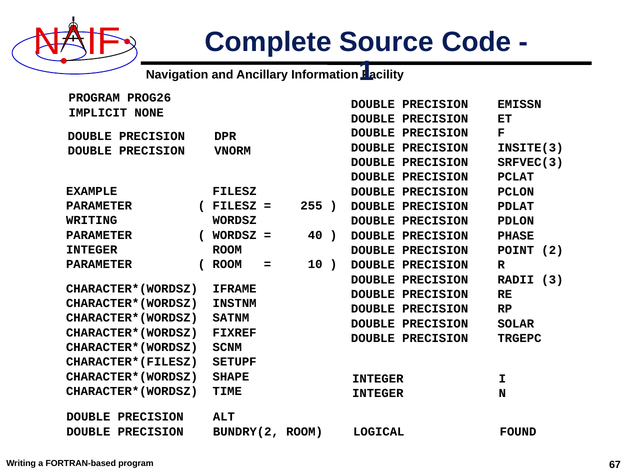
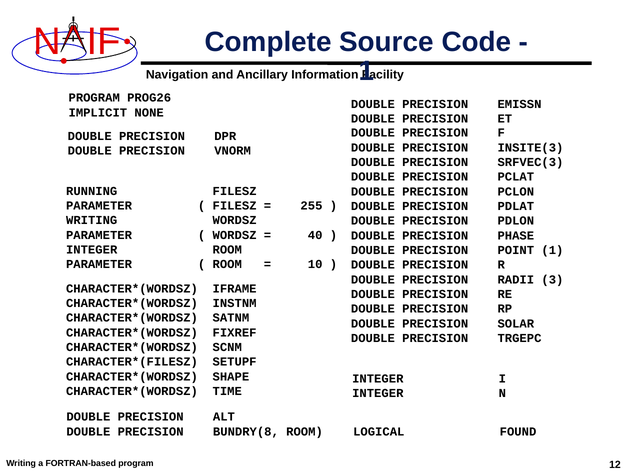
EXAMPLE: EXAMPLE -> RUNNING (92, 191)
POINT 2: 2 -> 1 (552, 250)
BUNDRY(2: BUNDRY(2 -> BUNDRY(8 (246, 431)
67: 67 -> 12 (615, 464)
